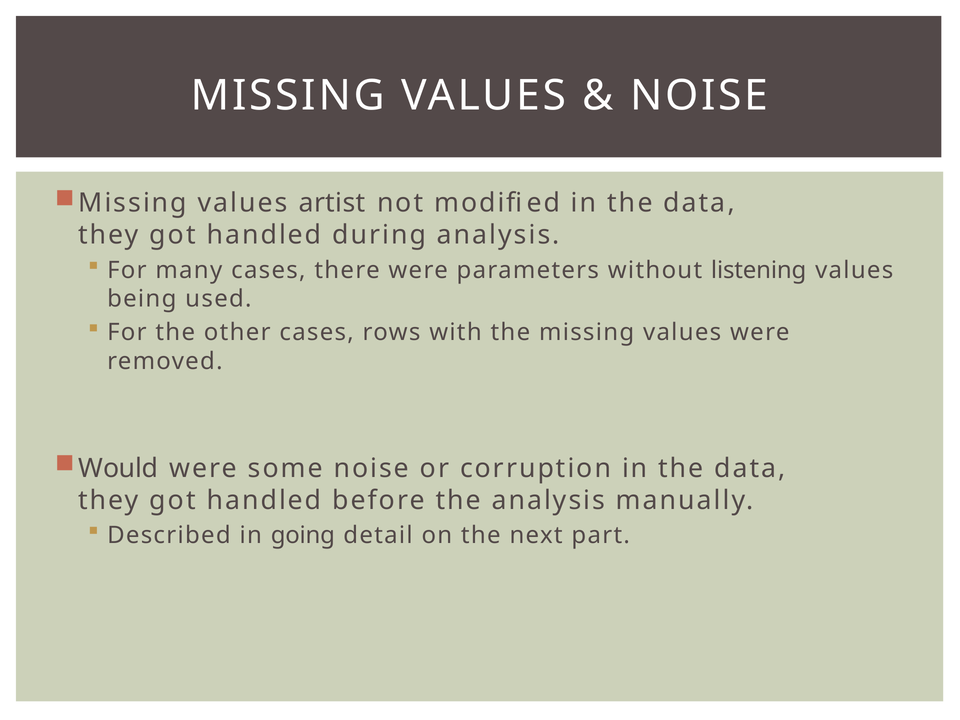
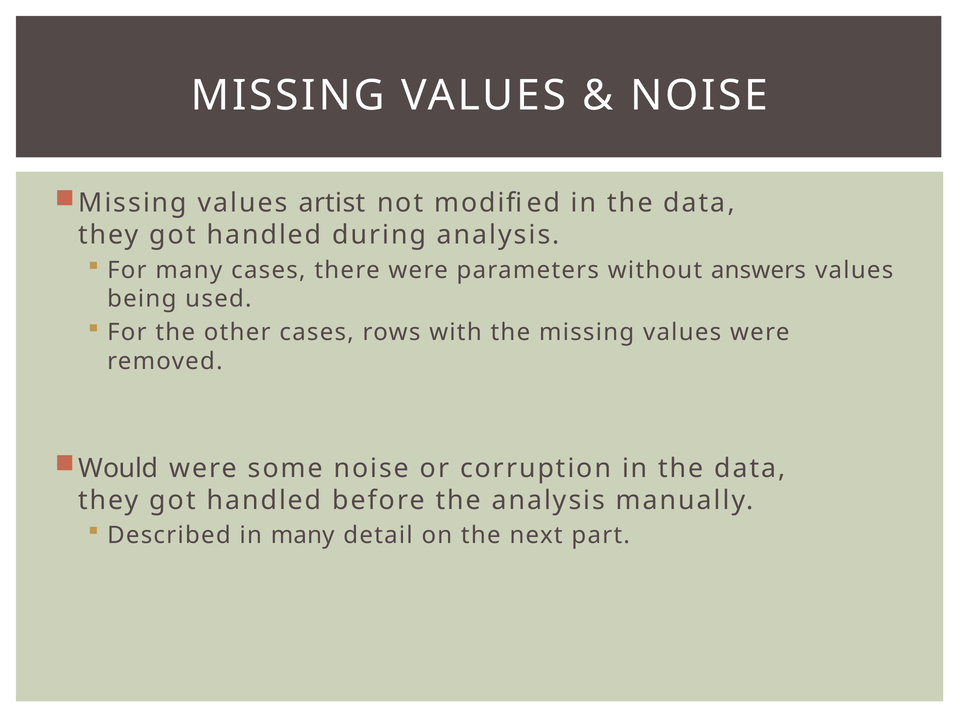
listening: listening -> answers (758, 270)
in going: going -> many (303, 535)
